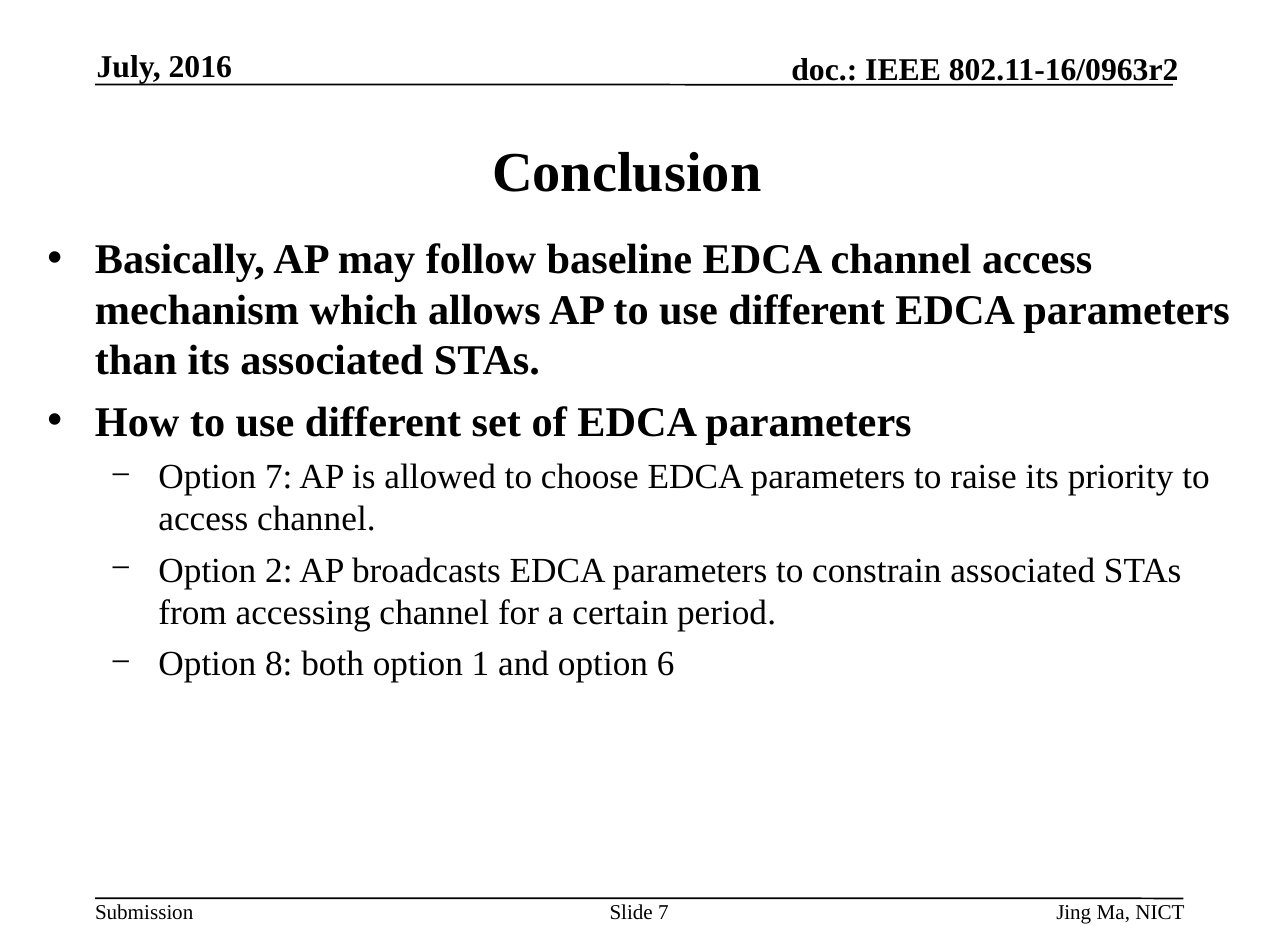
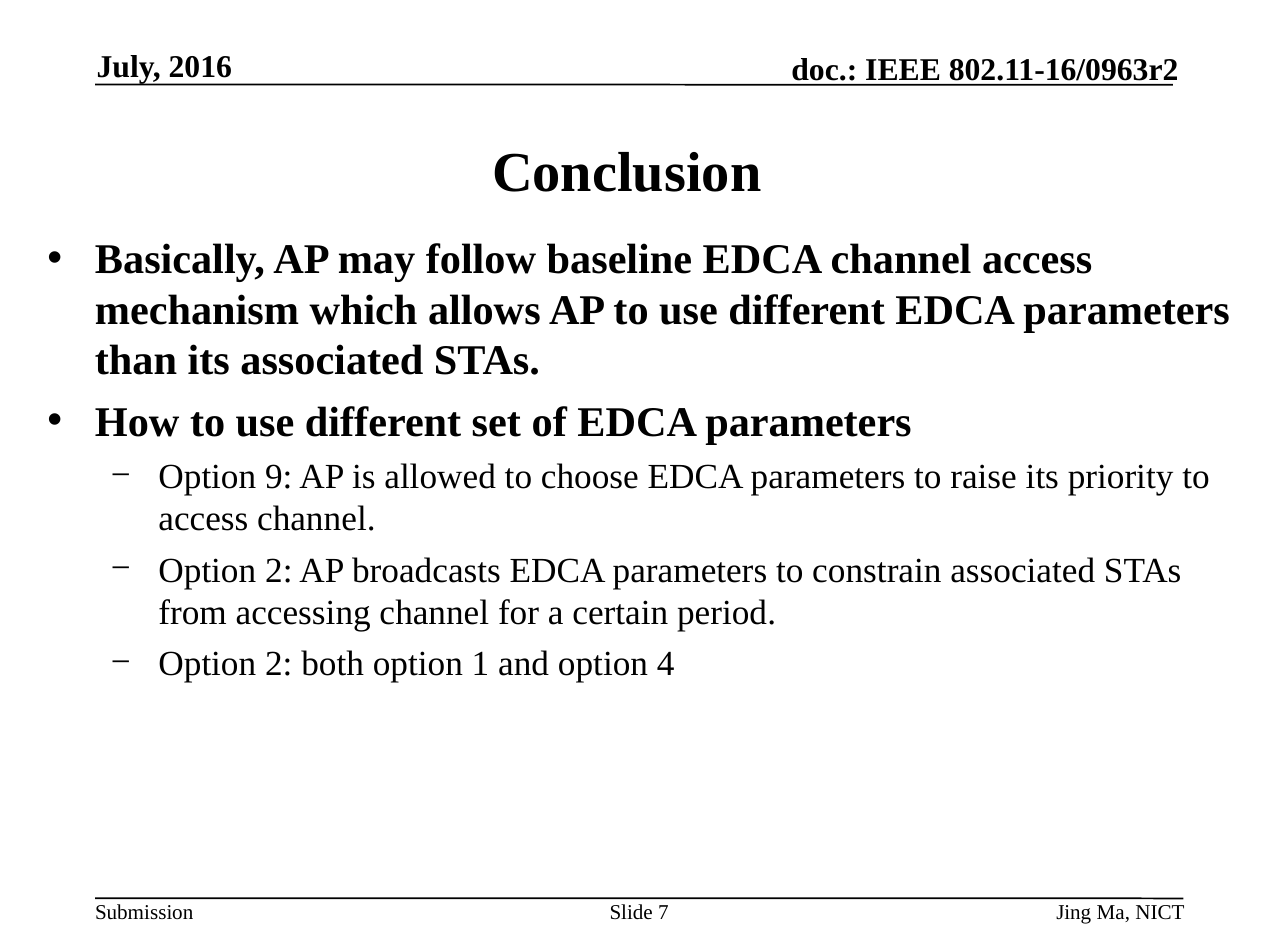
Option 7: 7 -> 9 (279, 477)
8: 8 -> 2 (279, 664)
6: 6 -> 4 (666, 664)
